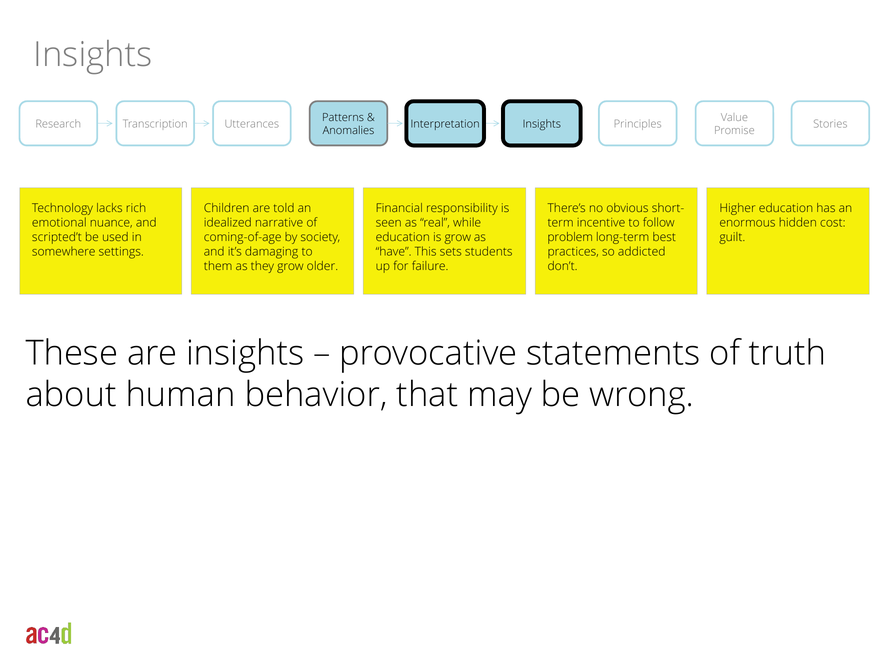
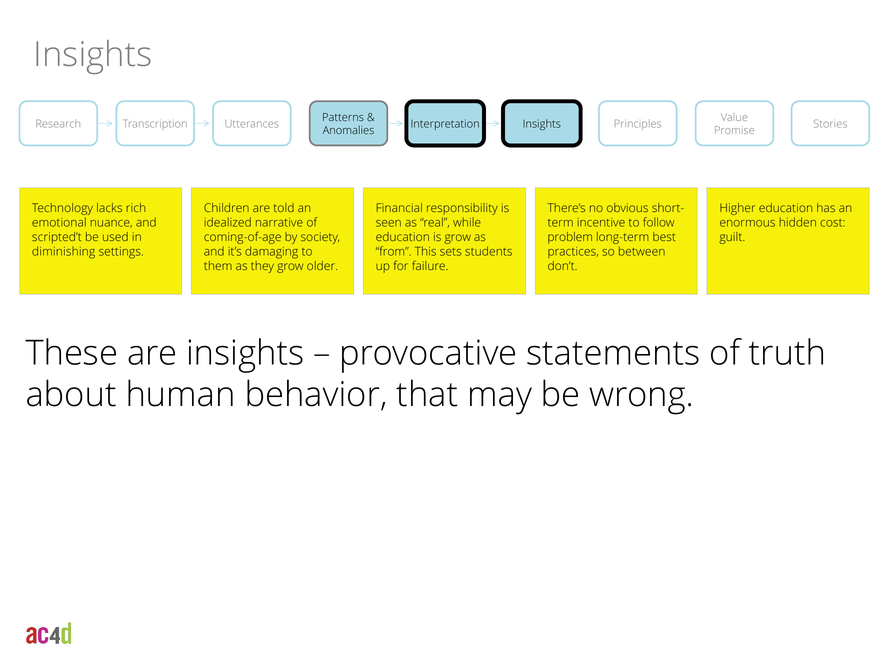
somewhere: somewhere -> diminishing (64, 252)
have: have -> from (394, 252)
addicted: addicted -> between (642, 252)
